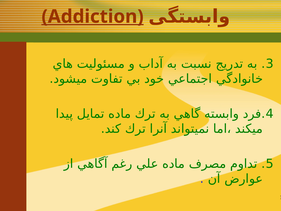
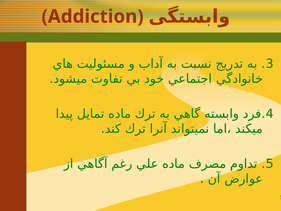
Addiction underline: present -> none (93, 17)
